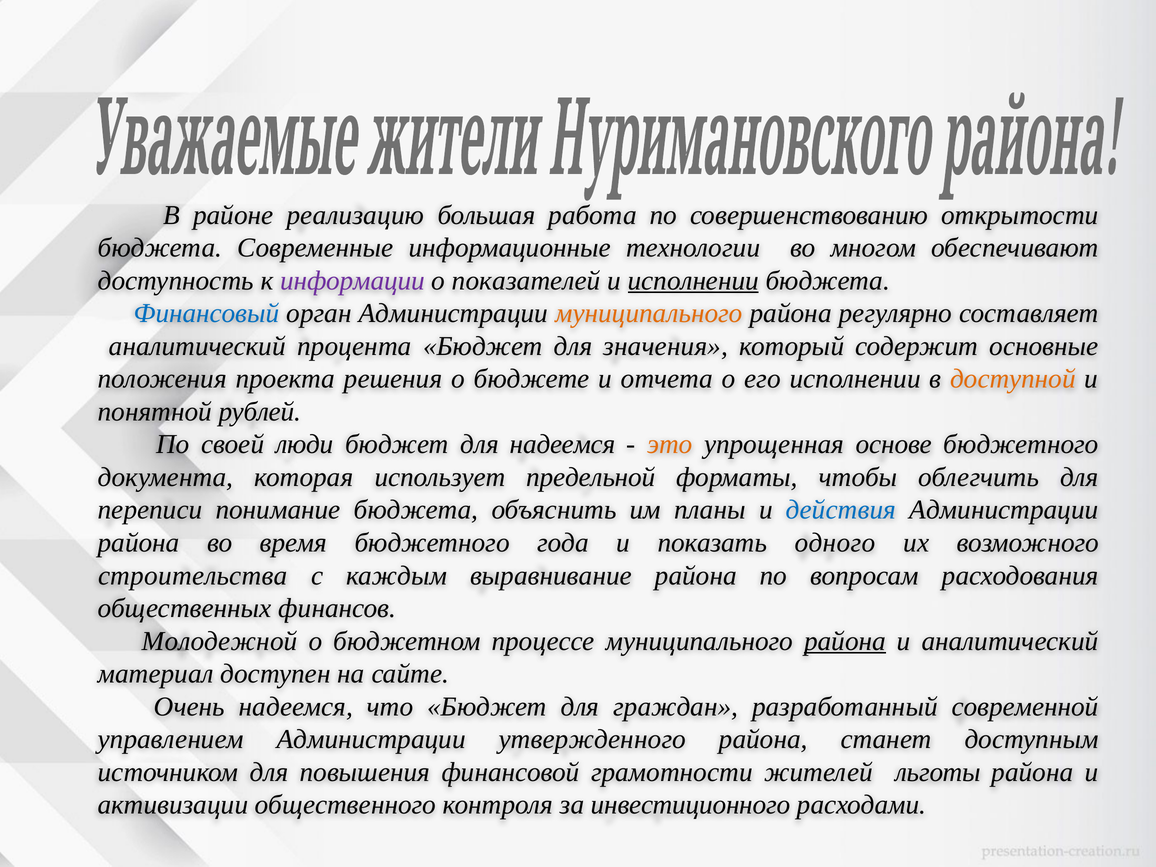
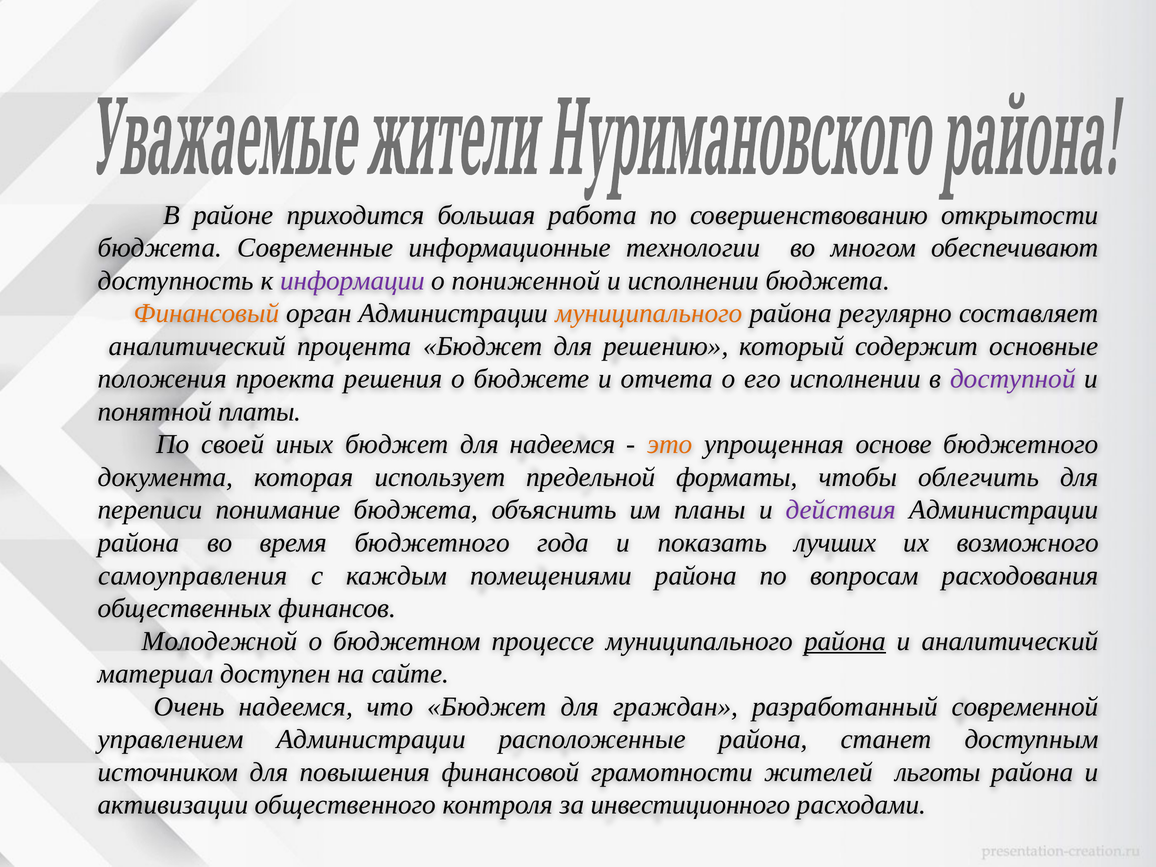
реализацию: реализацию -> приходится (356, 215)
показателей: показателей -> пониженной (526, 281)
исполнении underline: present -> none (693, 281)
Финансовый colour: blue -> orange (207, 313)
значения: значения -> решению (666, 346)
доступной colour: orange -> purple (1013, 379)
рублей: рублей -> платы (260, 412)
люди: люди -> иных (305, 444)
действия colour: blue -> purple (841, 510)
одного: одного -> лучших (835, 543)
строительства: строительства -> самоуправления (193, 575)
выравнивание: выравнивание -> помещениями (551, 575)
утвержденного: утвержденного -> расположенные (592, 739)
